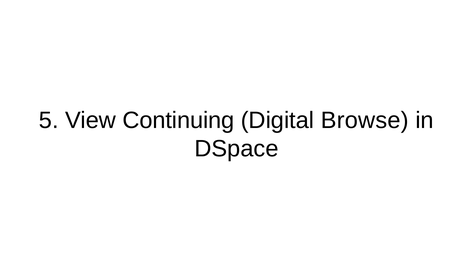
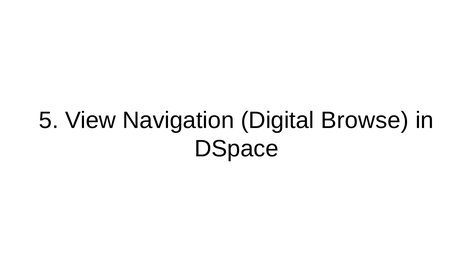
Continuing: Continuing -> Navigation (178, 120)
